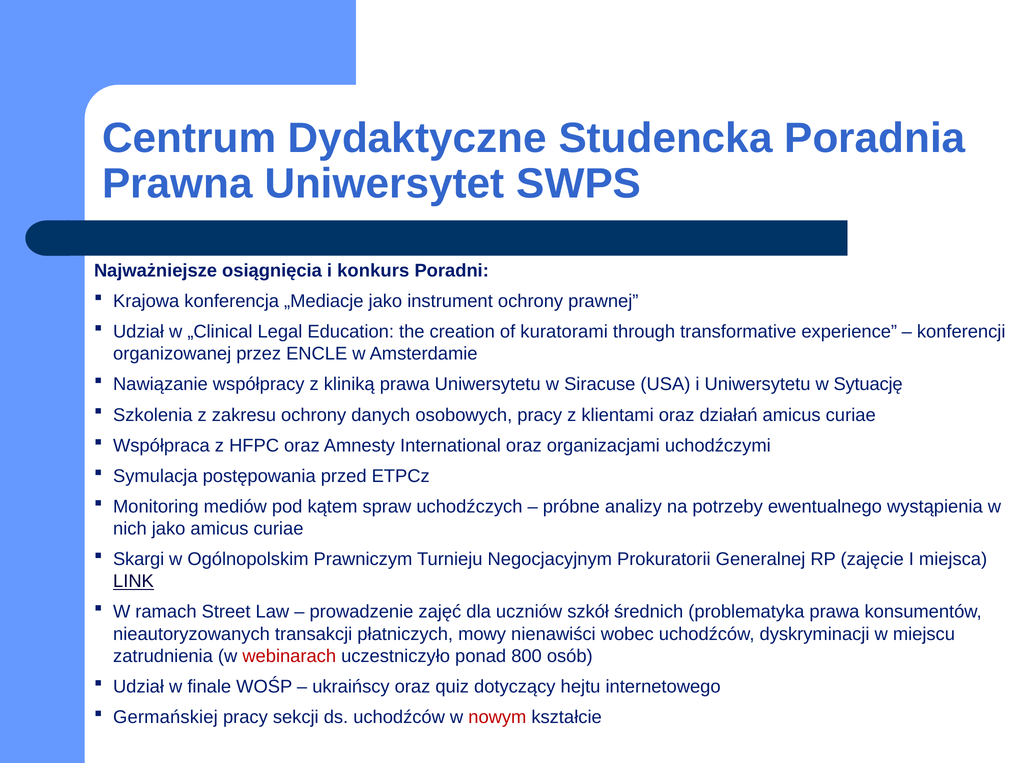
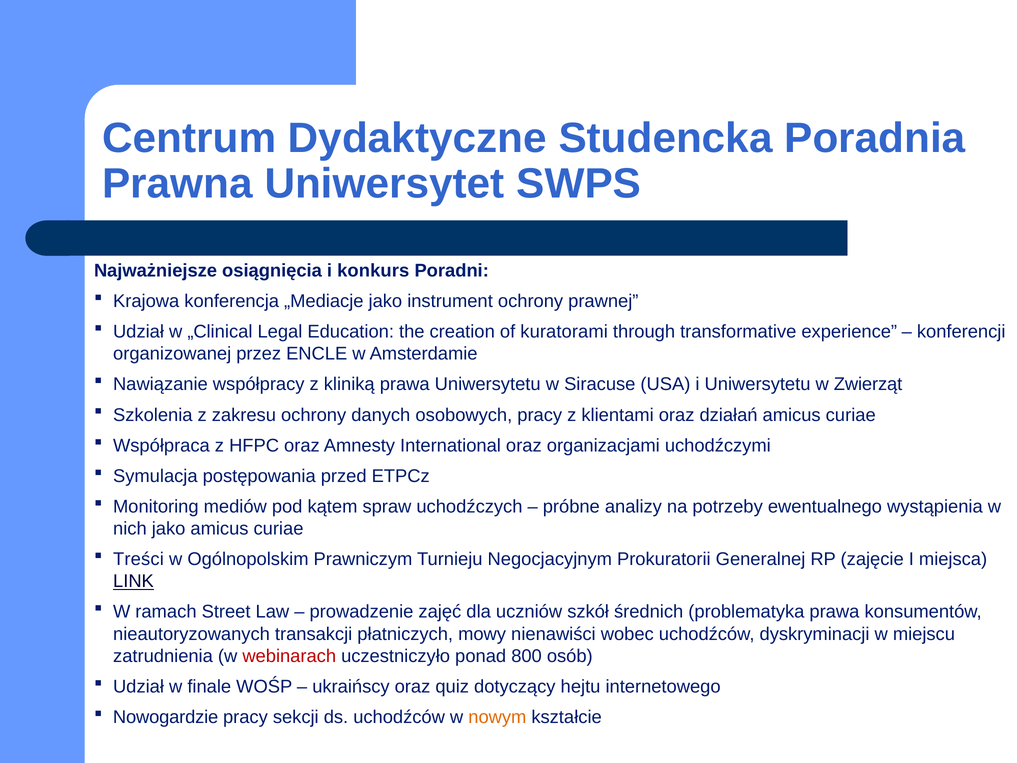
Sytuację: Sytuację -> Zwierząt (868, 384)
Skargi: Skargi -> Treści (138, 559)
Germańskiej: Germańskiej -> Nowogardzie (166, 717)
nowym colour: red -> orange (497, 717)
